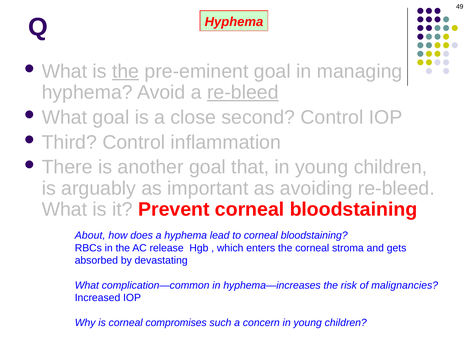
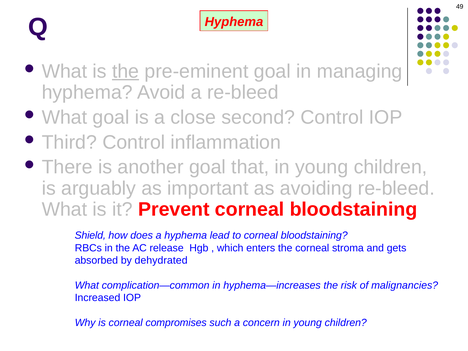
re-bleed underline: present -> none (243, 92)
About: About -> Shield (90, 235)
devastating: devastating -> dehydrated (161, 260)
